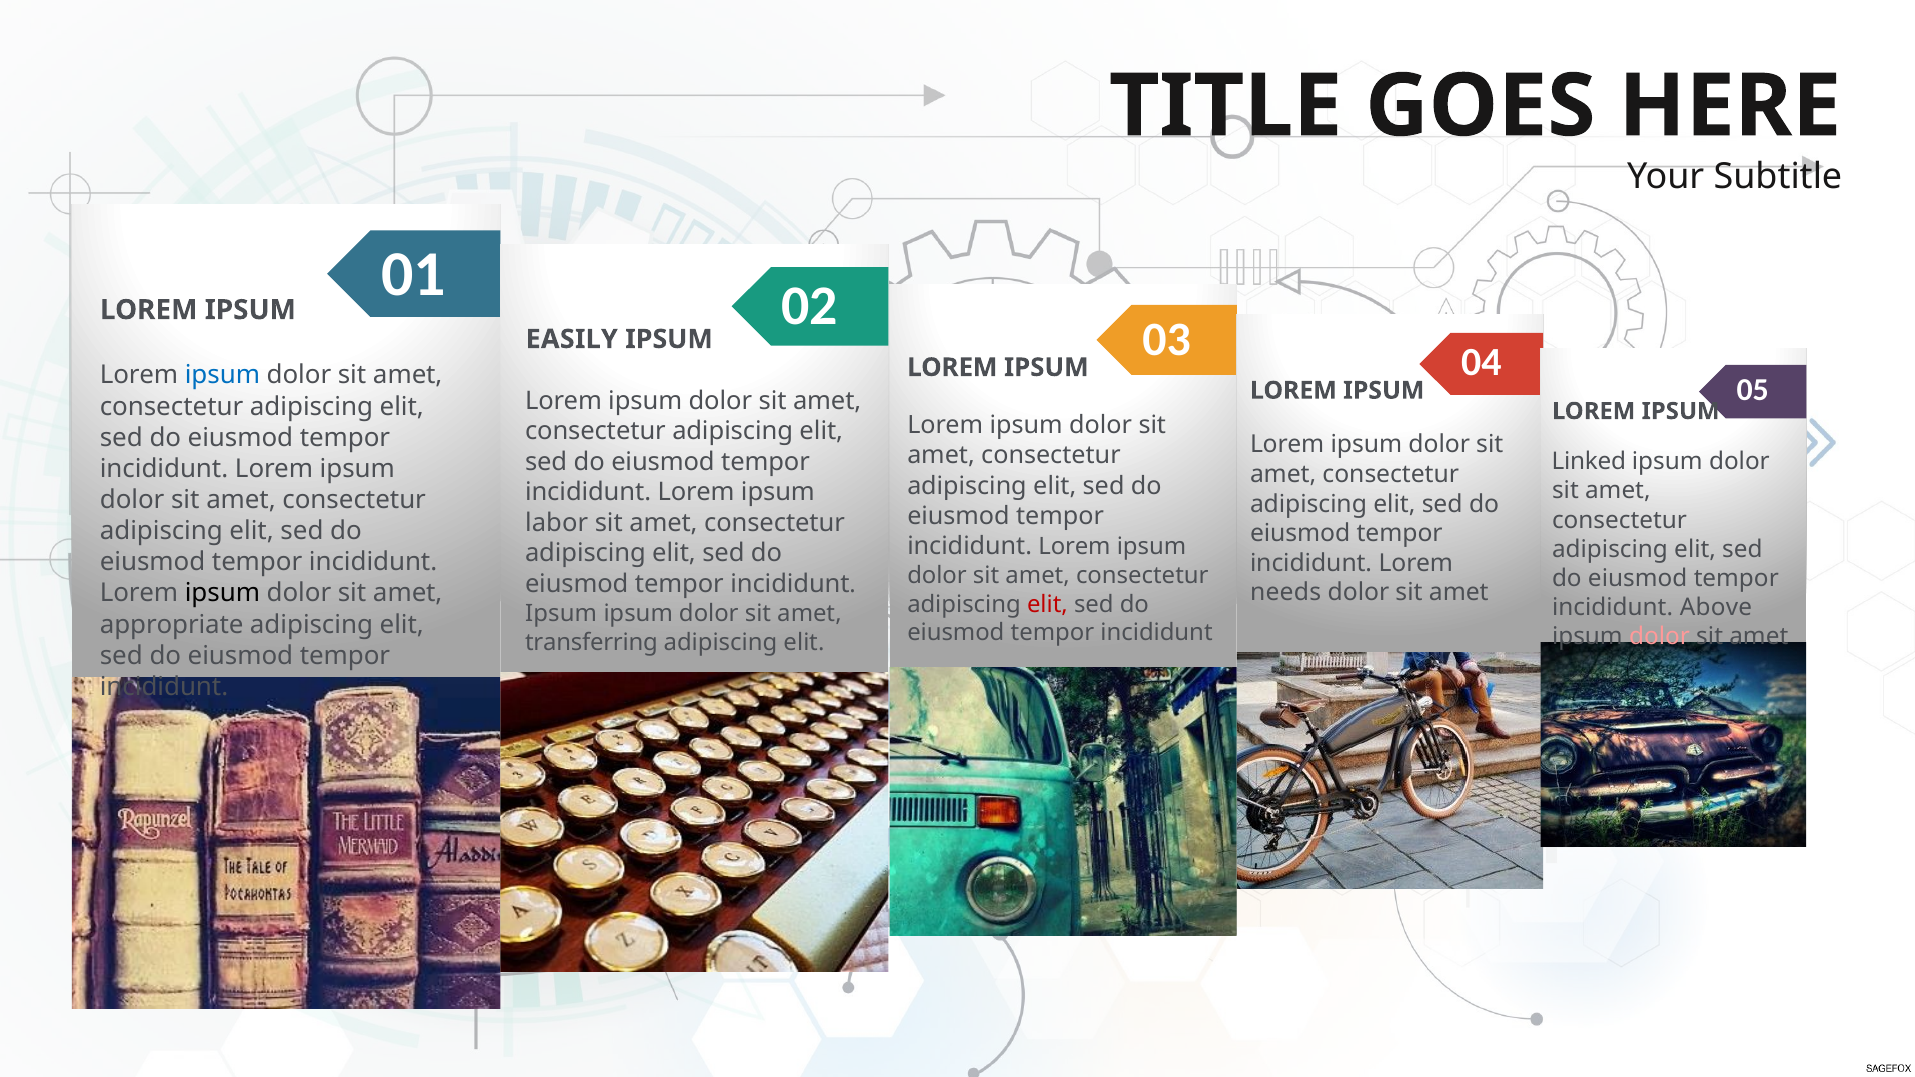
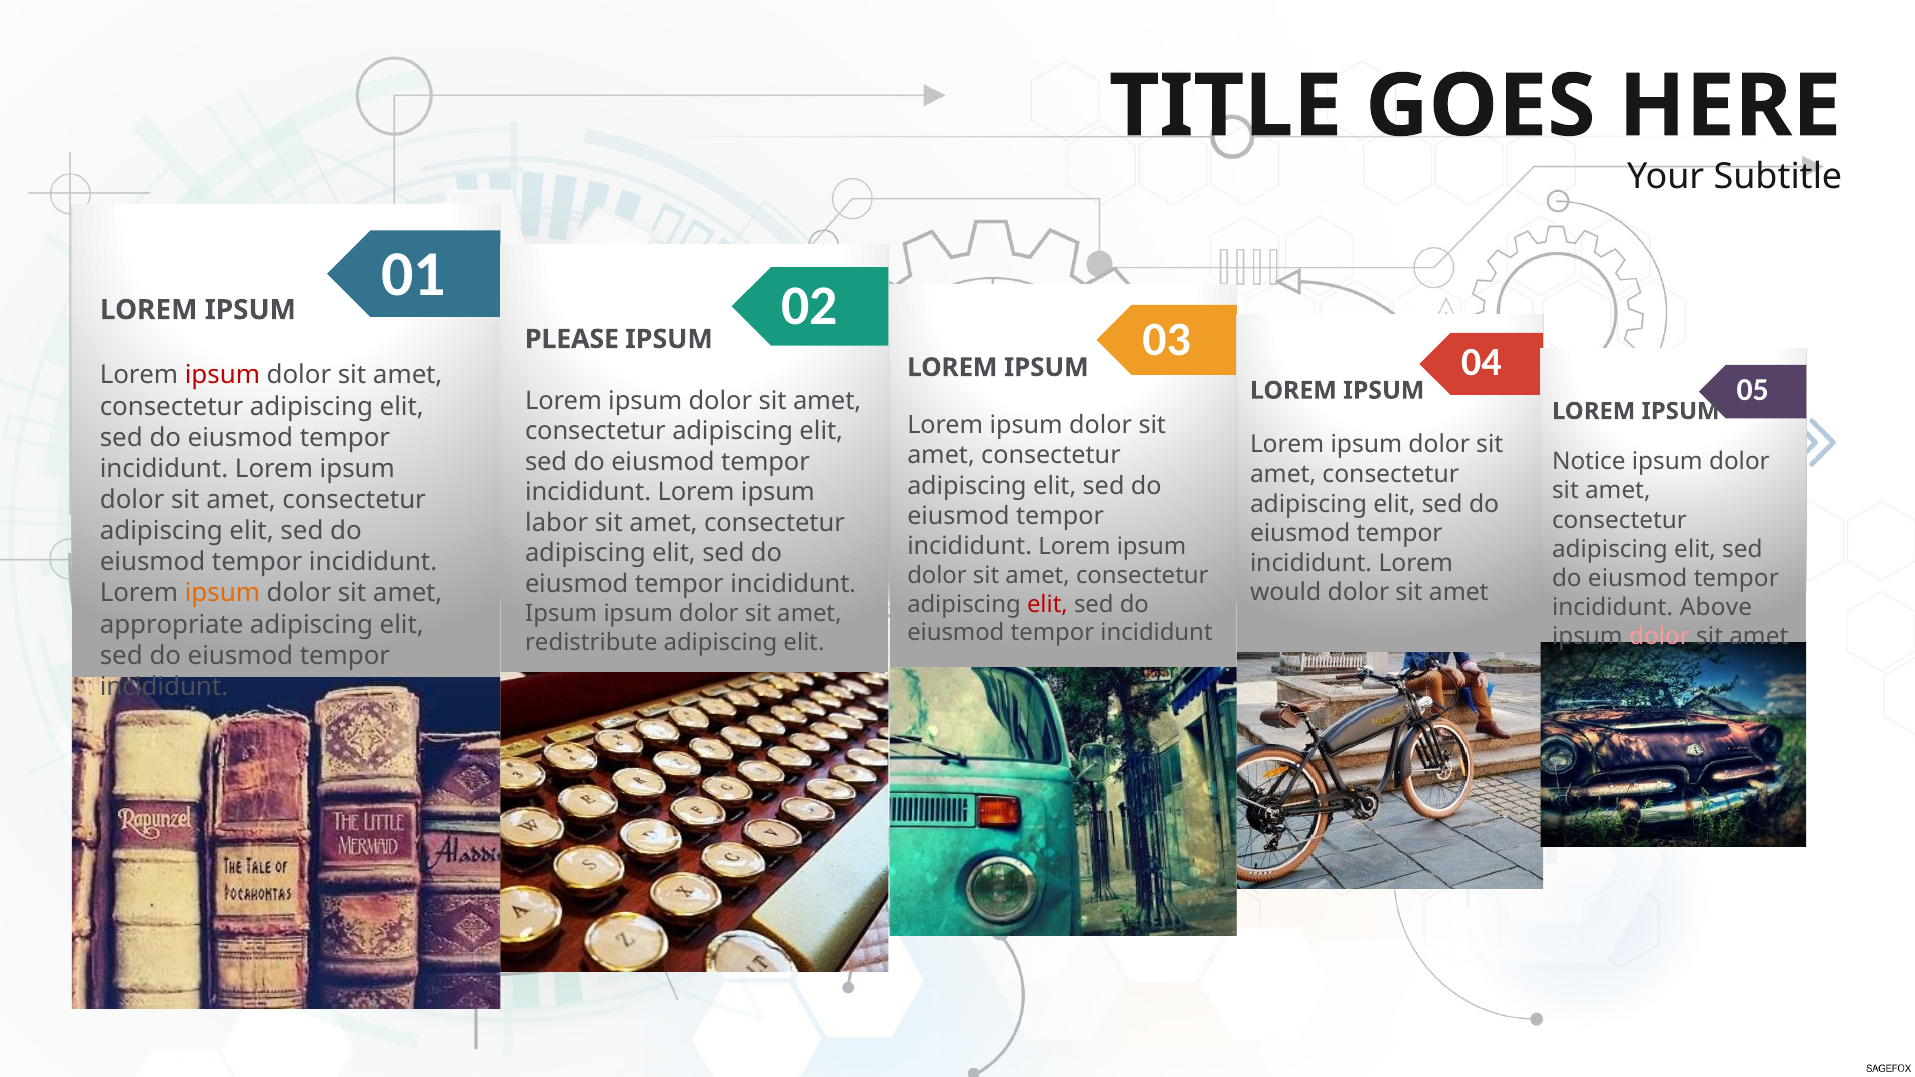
EASILY: EASILY -> PLEASE (572, 339)
ipsum colour: blue -> red (222, 375)
Linked: Linked -> Notice (1589, 462)
needs: needs -> would (1286, 593)
ipsum colour: black -> orange (222, 593)
transferring: transferring -> redistribute (591, 642)
